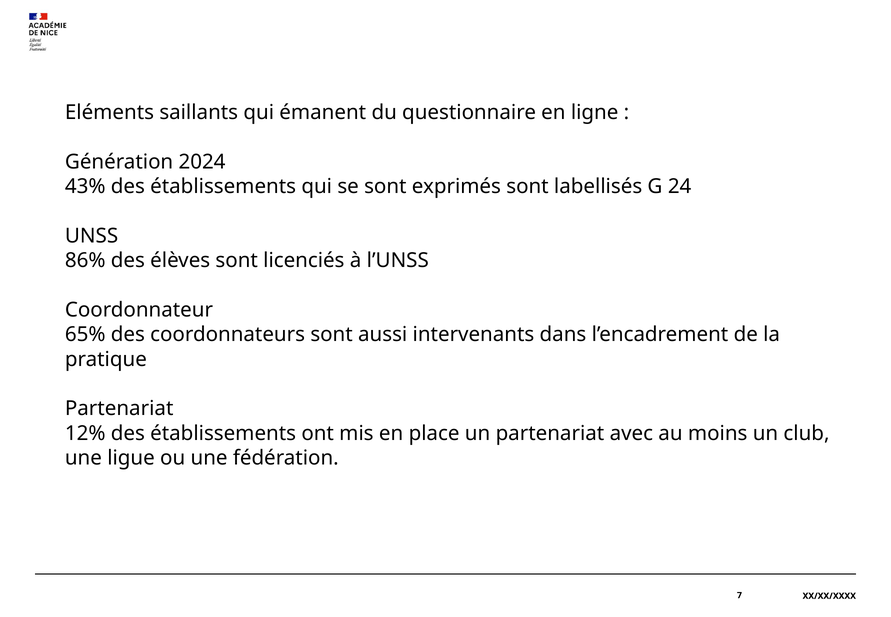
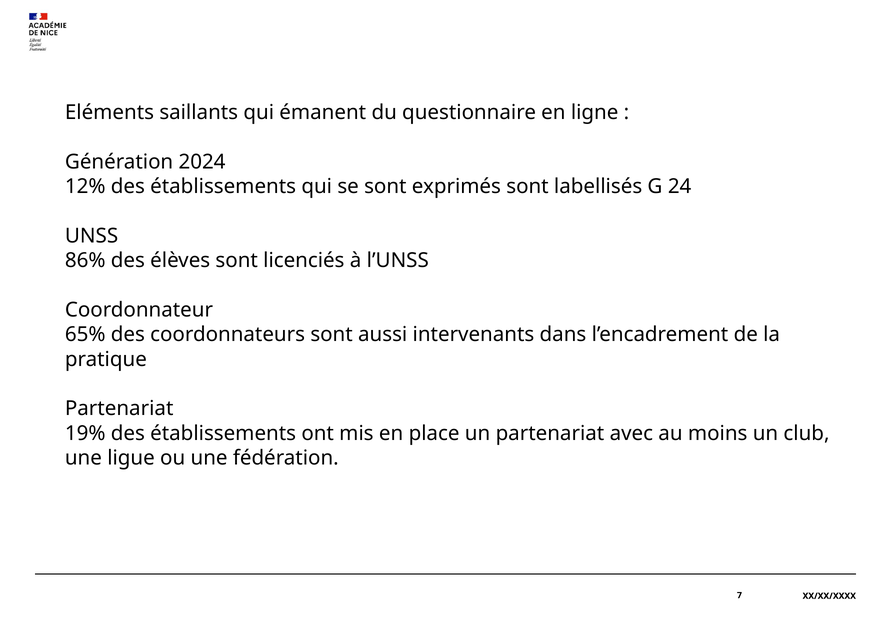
43%: 43% -> 12% (85, 186)
12%: 12% -> 19% (85, 433)
